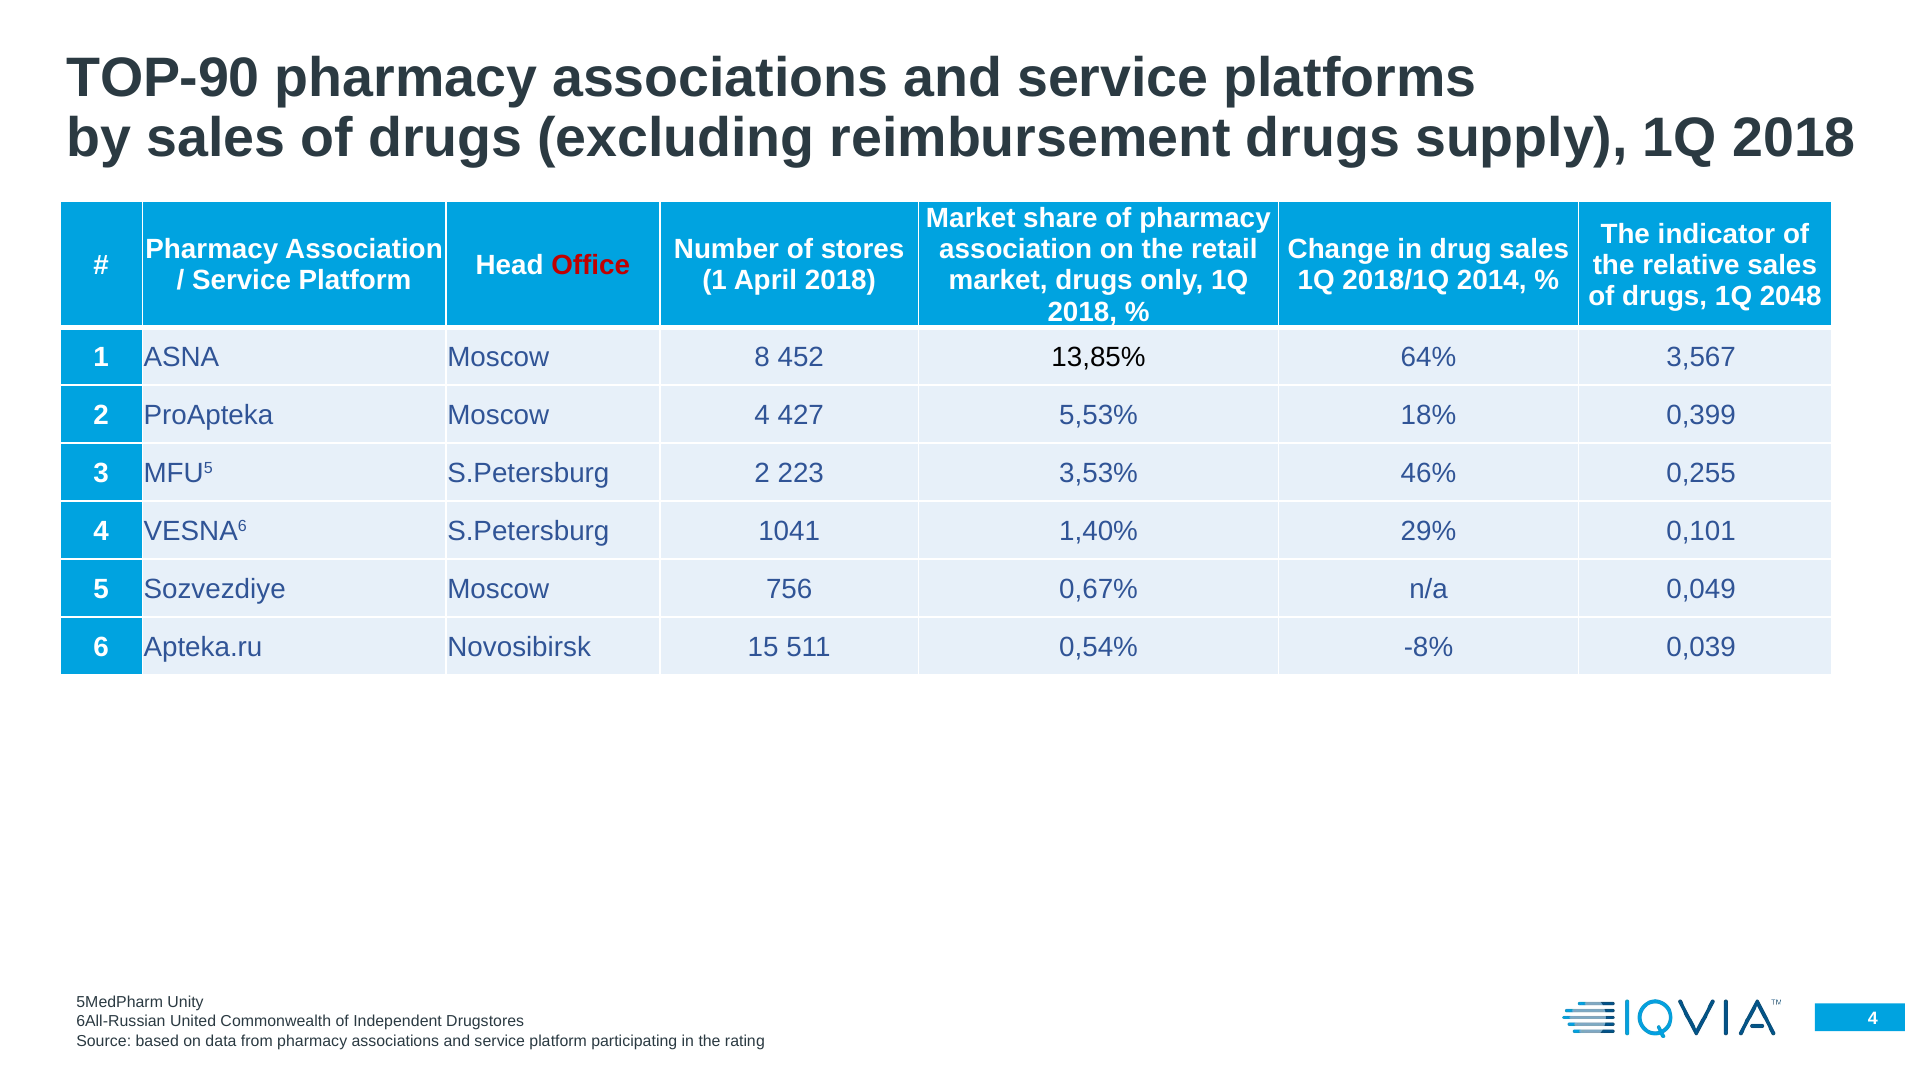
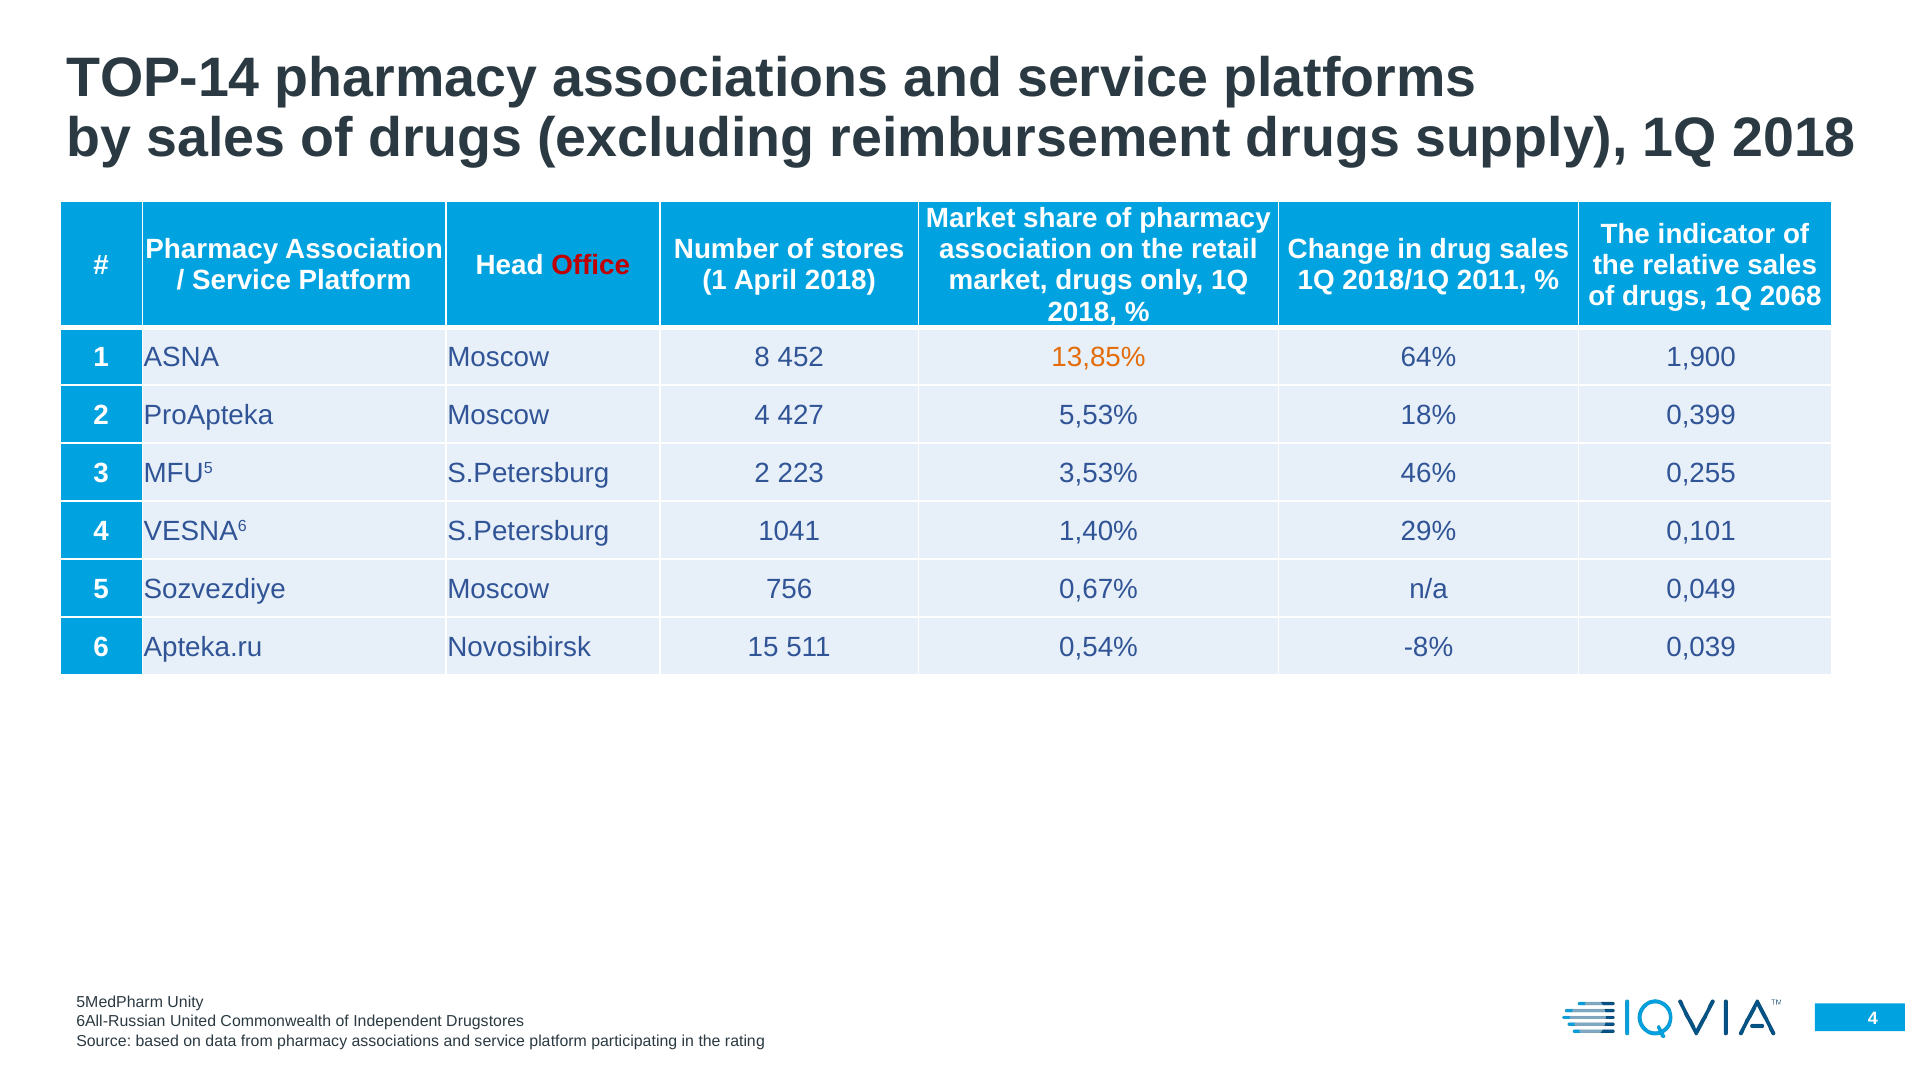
TOP-90: TOP-90 -> TOP-14 (163, 78)
2014: 2014 -> 2011 (1492, 281)
2048: 2048 -> 2068 (1791, 296)
13,85% colour: black -> orange (1099, 357)
3,567: 3,567 -> 1,900 (1701, 357)
